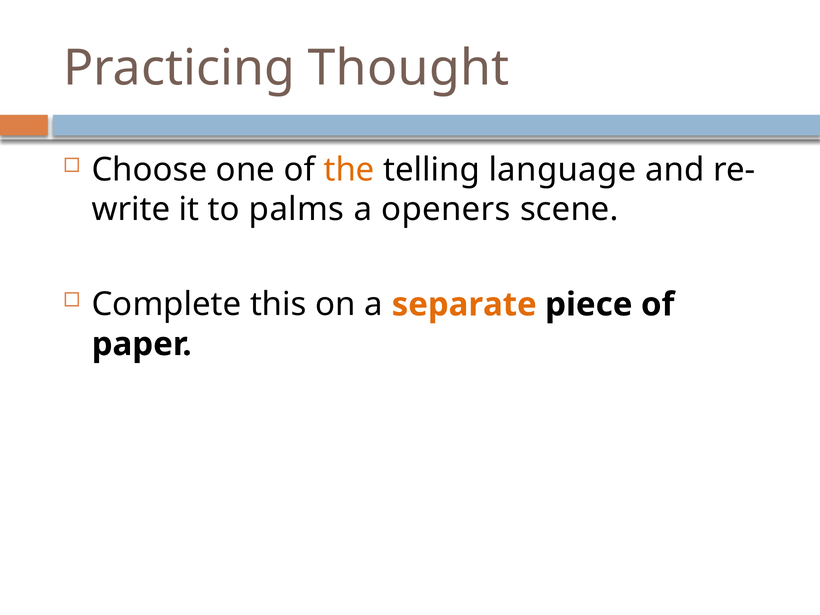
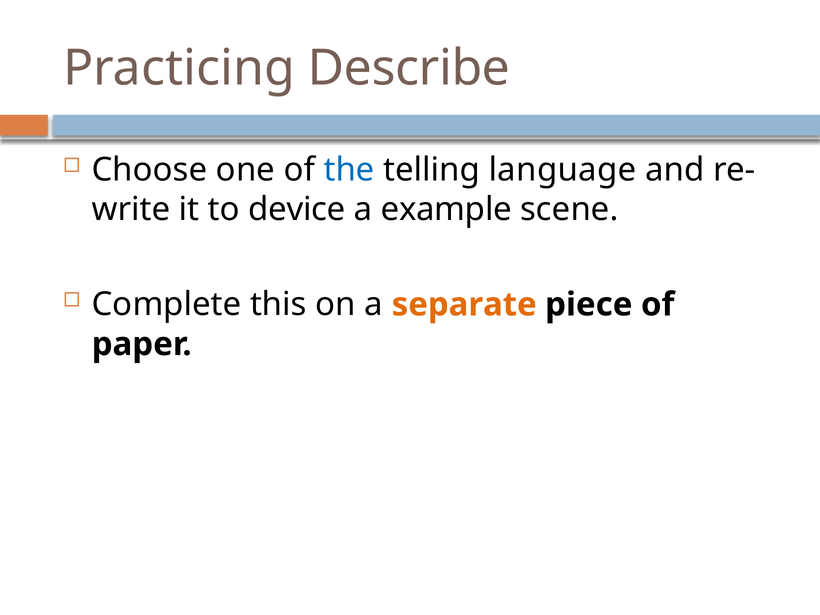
Thought: Thought -> Describe (409, 68)
the colour: orange -> blue (349, 170)
palms: palms -> device (297, 209)
openers: openers -> example (446, 209)
